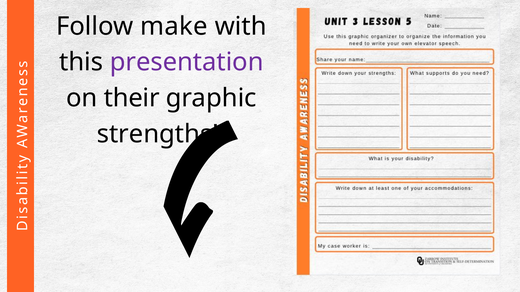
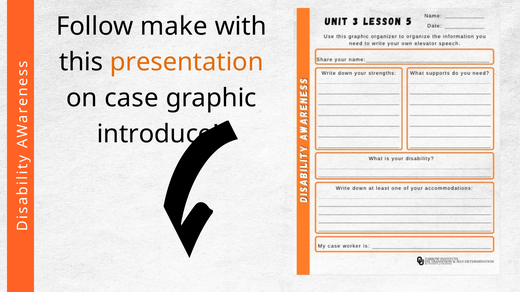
presentation colour: purple -> orange (187, 62)
their: their -> case (131, 98)
strengths: strengths -> introduce (158, 134)
